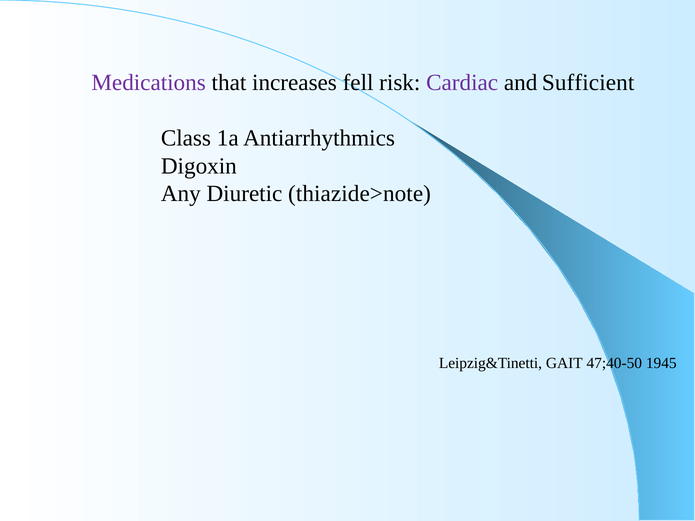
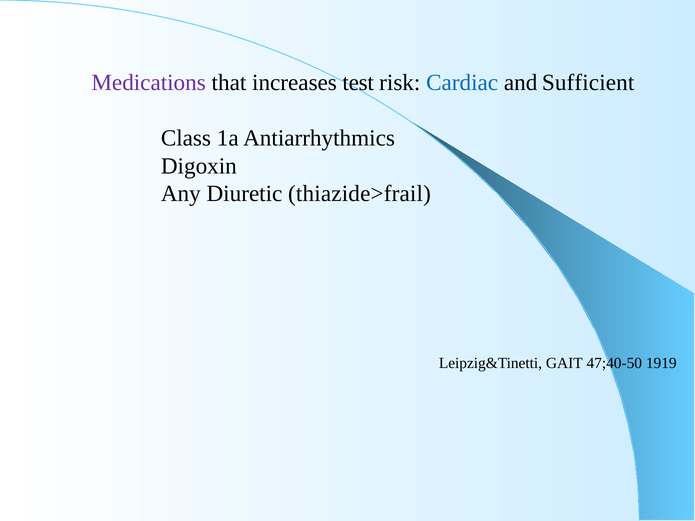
fell: fell -> test (358, 83)
Cardiac colour: purple -> blue (462, 83)
thiazide>note: thiazide>note -> thiazide>frail (359, 194)
1945: 1945 -> 1919 (661, 363)
